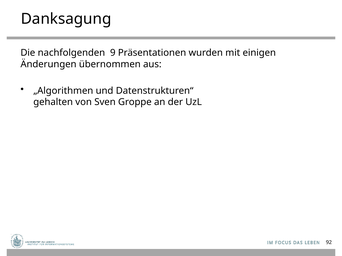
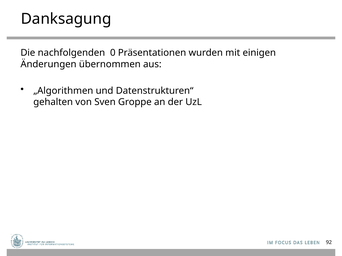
9: 9 -> 0 (113, 53)
